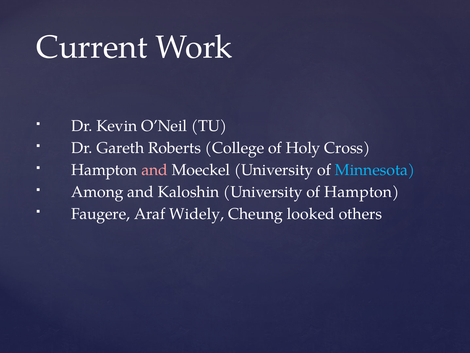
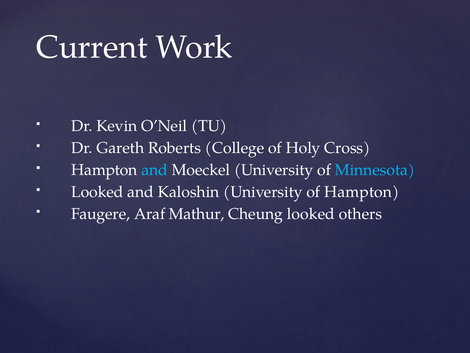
and colour: pink -> light blue (155, 170)
Among: Among -> Looked (97, 192)
Widely: Widely -> Mathur (197, 214)
